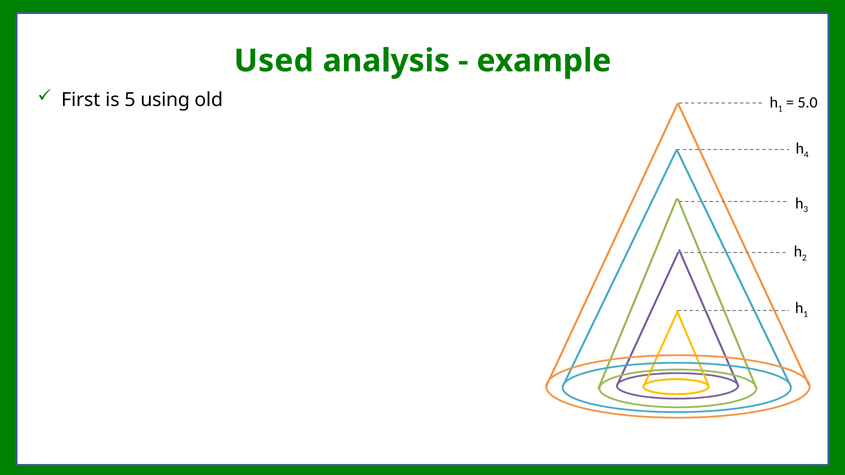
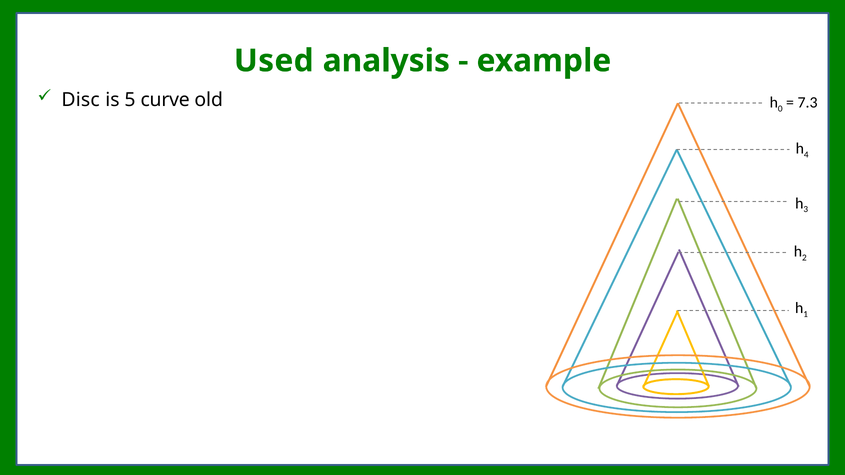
First: First -> Disc (81, 100)
using: using -> curve (165, 100)
1: 1 -> 0 (780, 109)
5.0: 5.0 -> 7.3 (808, 103)
